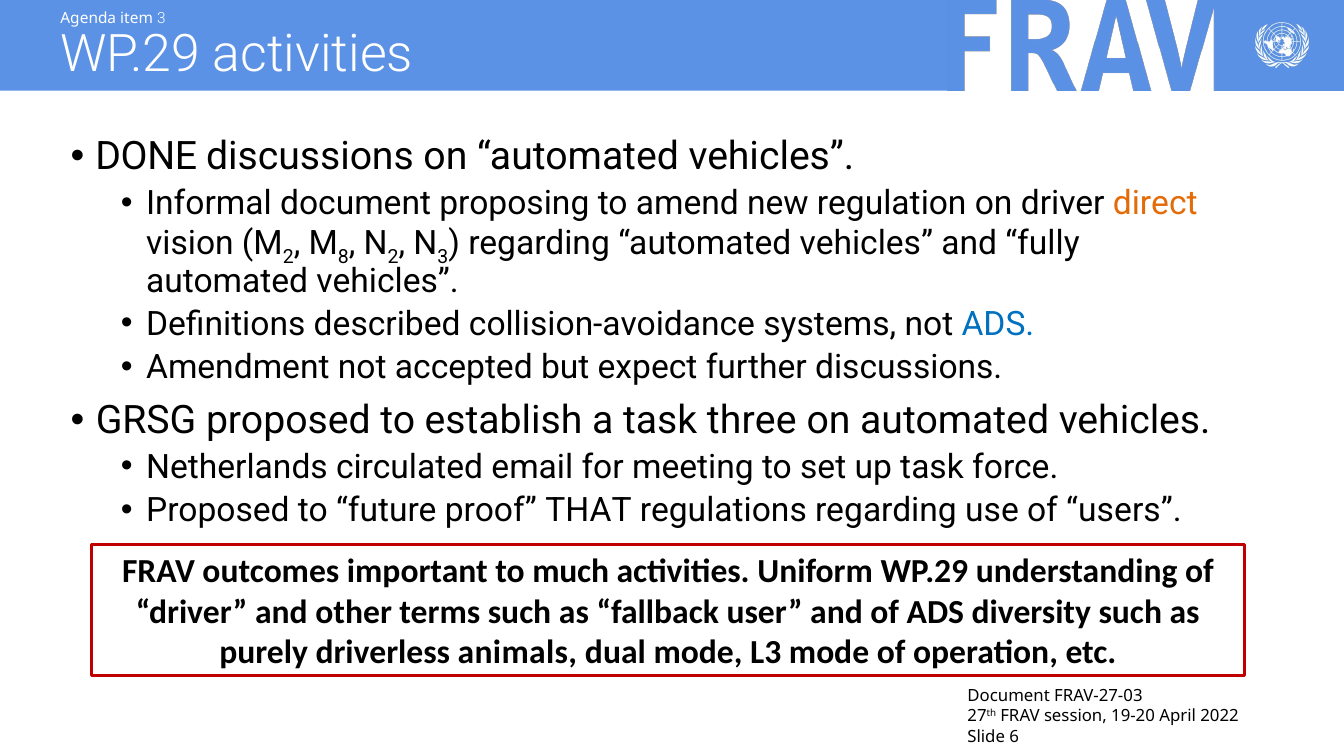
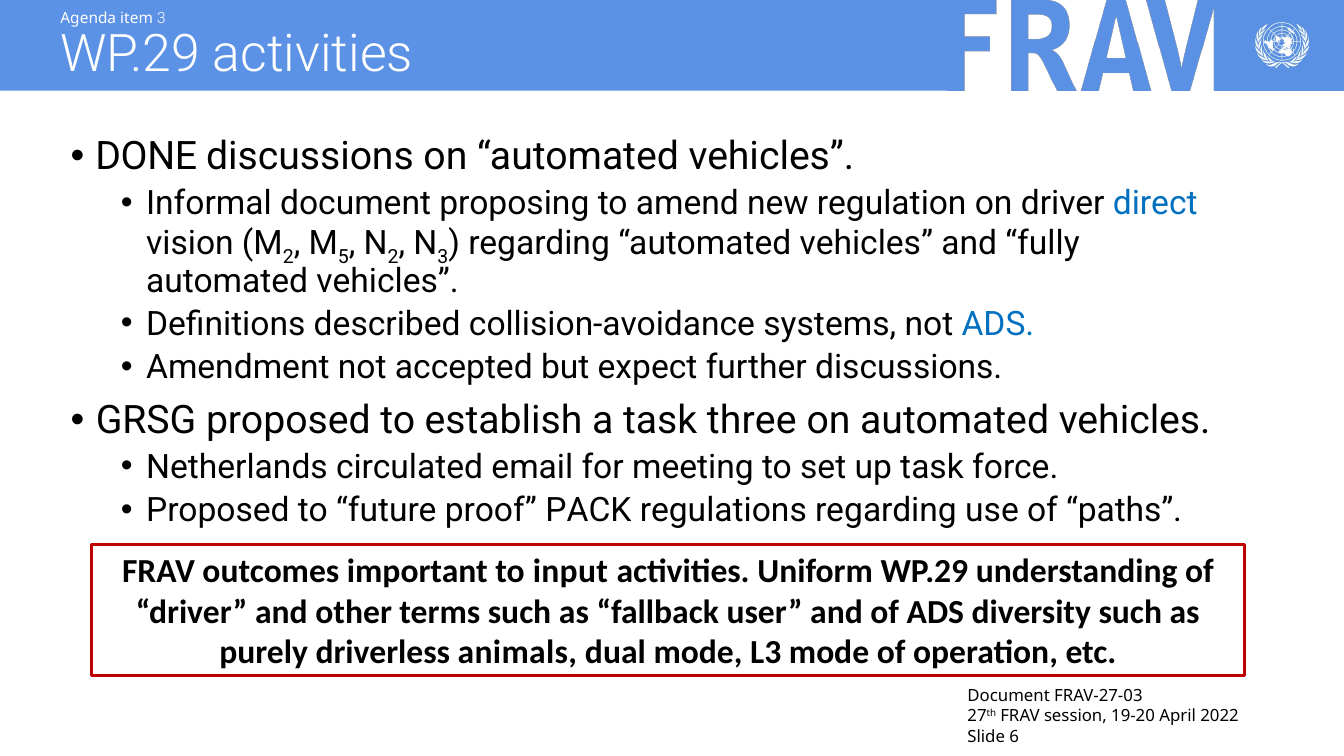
direct colour: orange -> blue (1155, 203)
8: 8 -> 5 (343, 257)
THAT: THAT -> PACK (588, 510)
users: users -> paths (1124, 510)
much: much -> input (570, 572)
